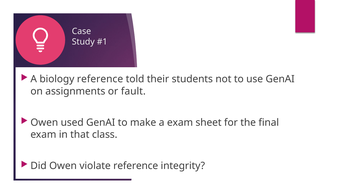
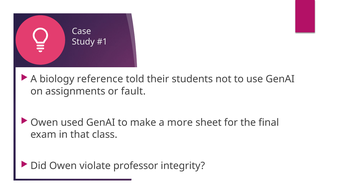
a exam: exam -> more (180, 123)
violate reference: reference -> professor (136, 166)
